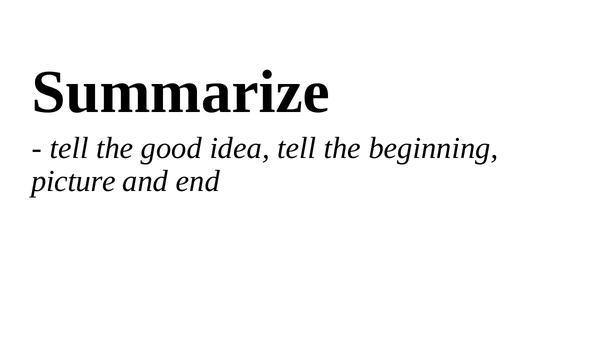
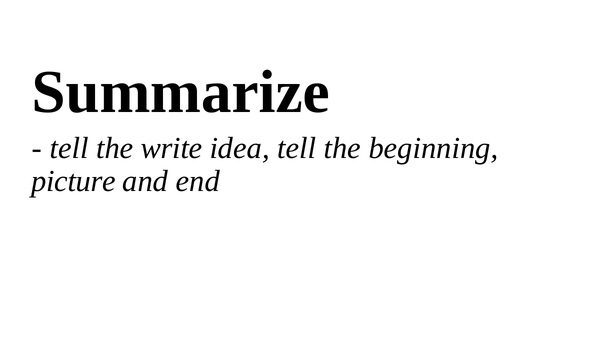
good: good -> write (172, 148)
